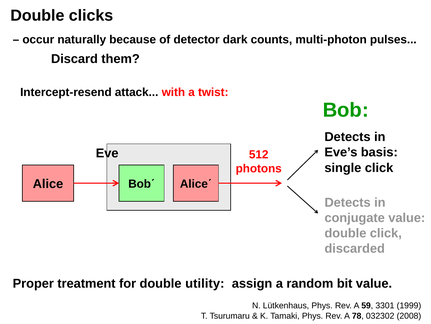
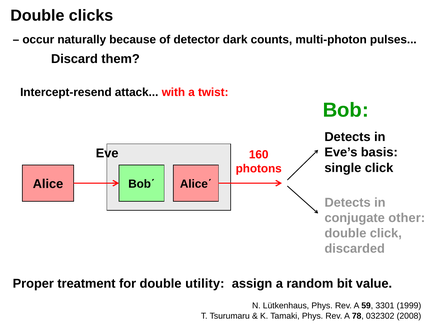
512: 512 -> 160 (259, 154)
conjugate value: value -> other (407, 217)
